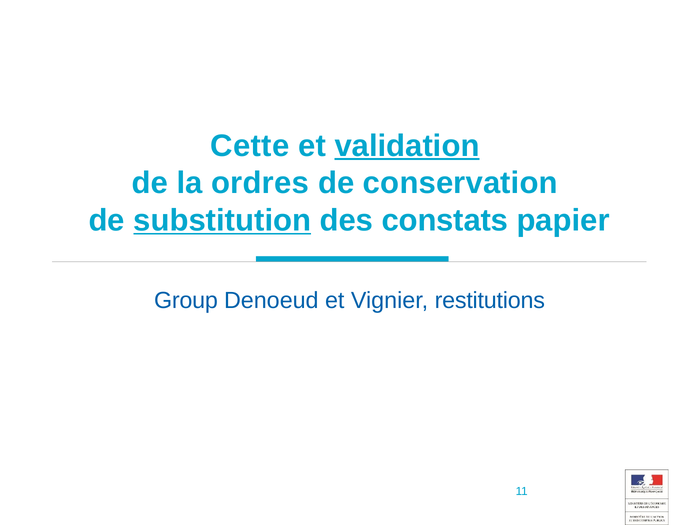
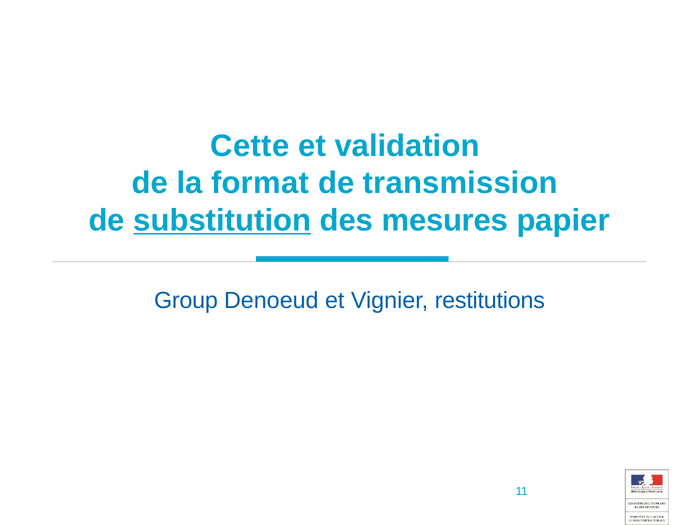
validation underline: present -> none (407, 146)
ordres: ordres -> format (260, 183)
conservation: conservation -> transmission (460, 183)
constats: constats -> mesures (445, 220)
